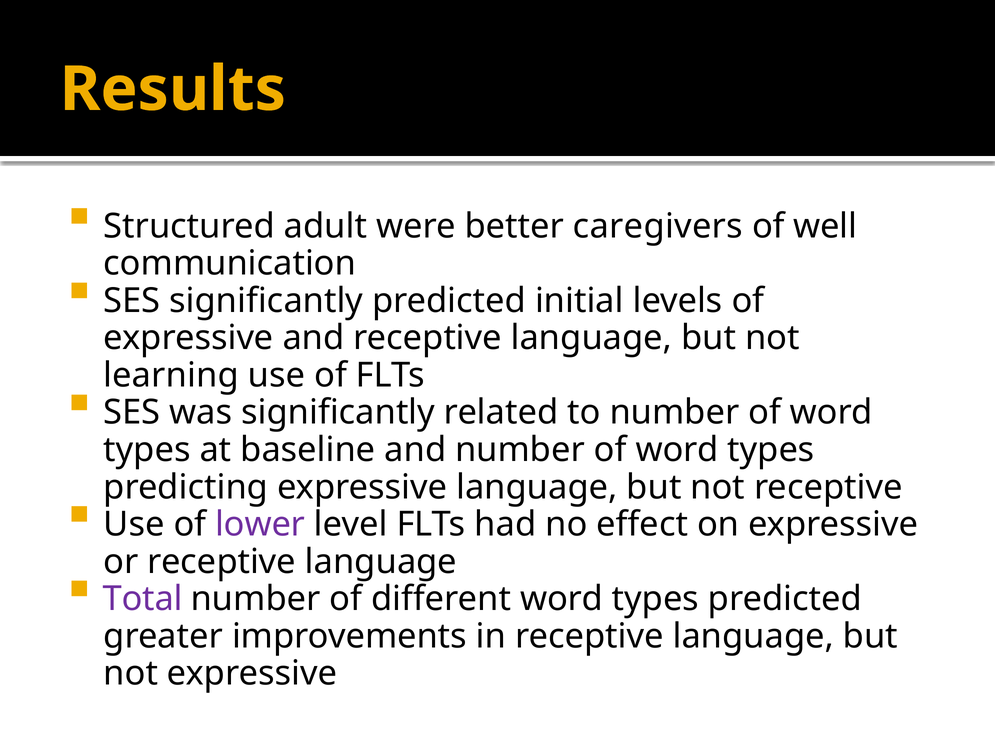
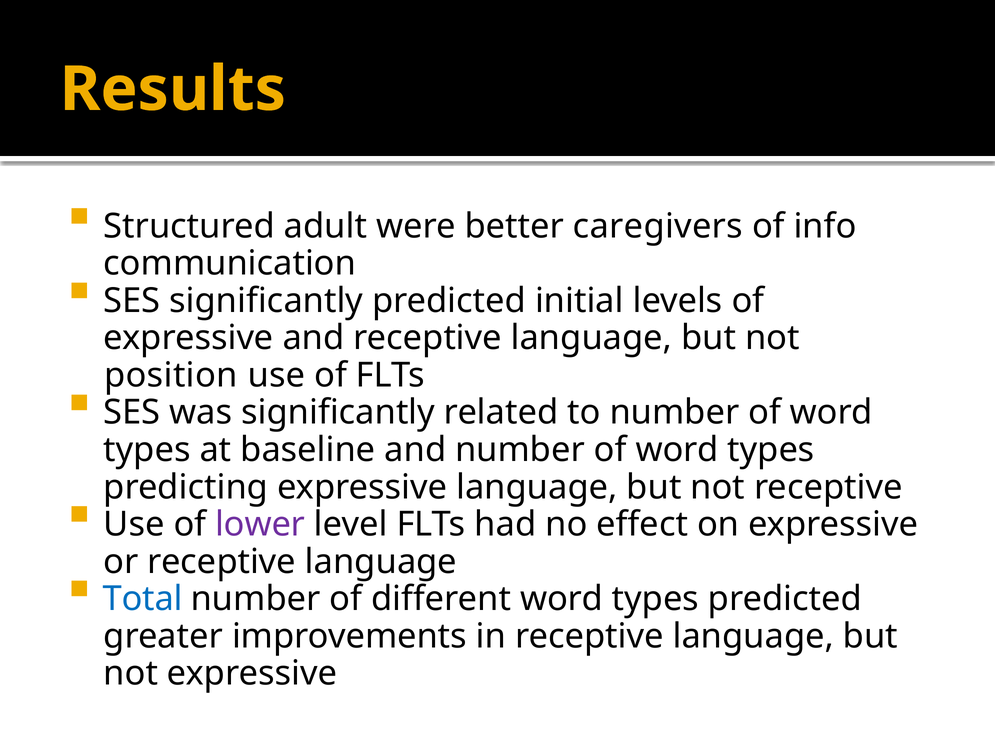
well: well -> info (825, 226)
learning: learning -> position (171, 375)
Total colour: purple -> blue (143, 599)
